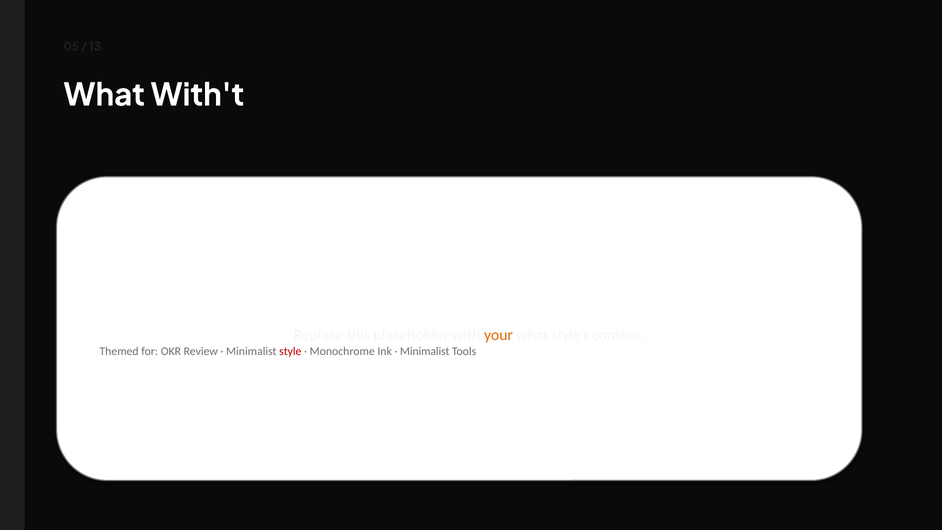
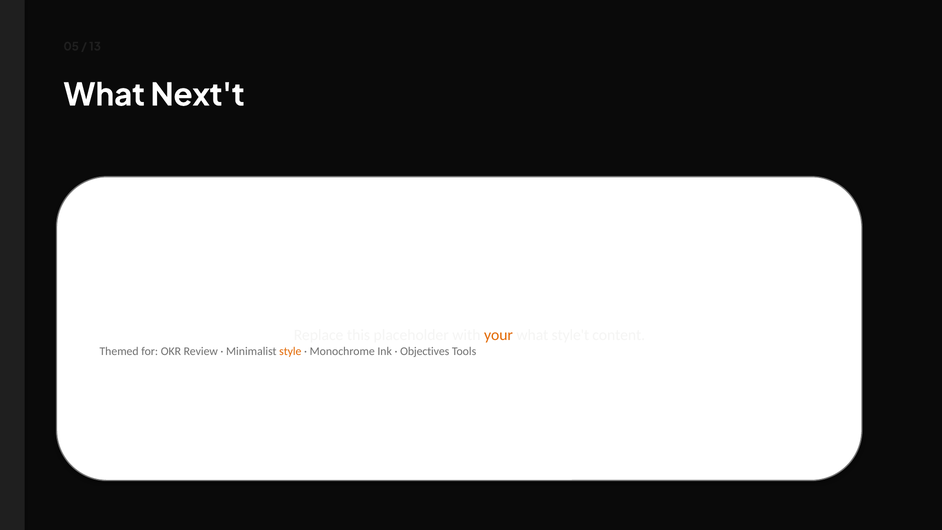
With't: With't -> Next't (198, 95)
style colour: red -> orange (290, 351)
Minimalist: Minimalist -> Objectives (425, 351)
